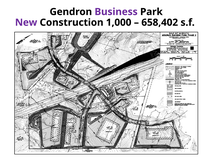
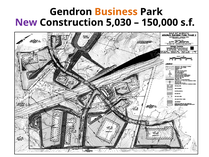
Business colour: purple -> orange (116, 12)
1,000: 1,000 -> 5,030 (119, 22)
658,402: 658,402 -> 150,000 (160, 22)
